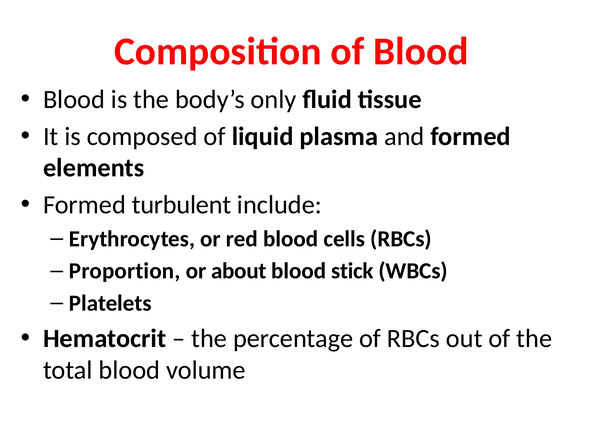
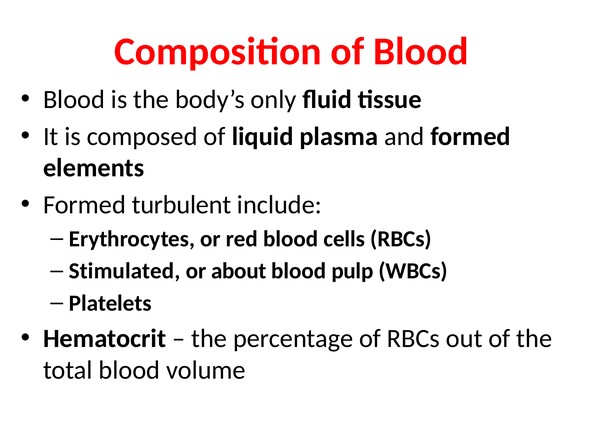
Proportion: Proportion -> Stimulated (125, 272)
stick: stick -> pulp (352, 272)
